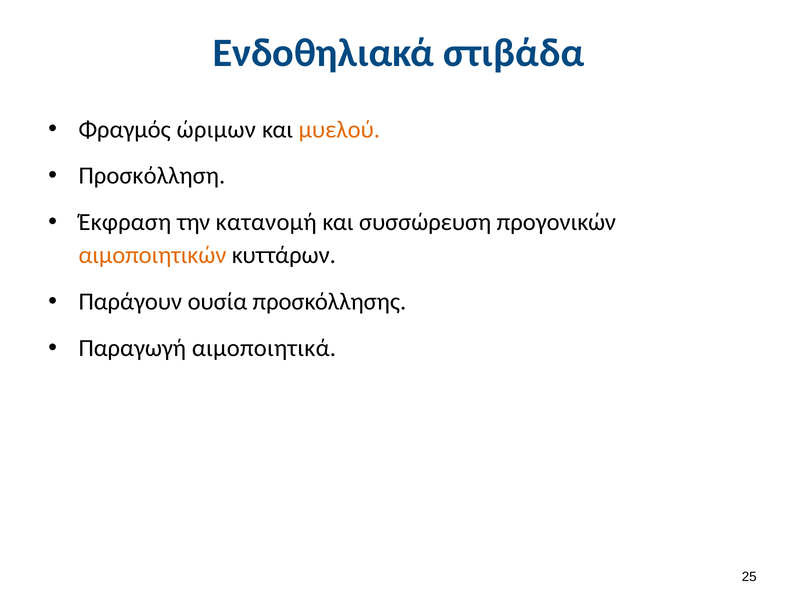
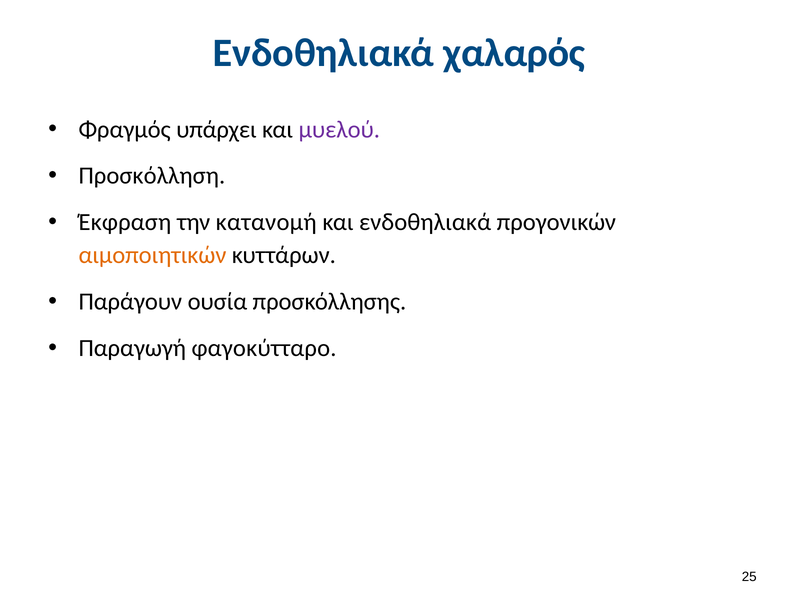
στιβάδα: στιβάδα -> χαλαρός (514, 53)
ώριμων: ώριμων -> υπάρχει (216, 129)
μυελού colour: orange -> purple (339, 129)
και συσσώρευση: συσσώρευση -> ενδοθηλιακά (425, 222)
αιμοποιητικά: αιμοποιητικά -> φαγοκύτταρο (264, 348)
